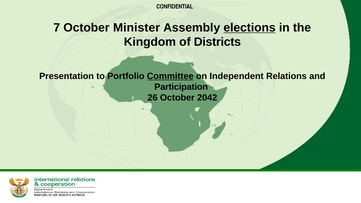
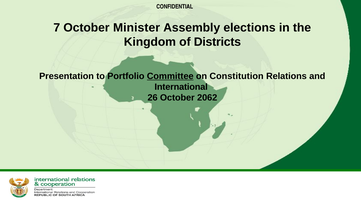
elections underline: present -> none (250, 28)
Independent: Independent -> Constitution (237, 76)
Participation: Participation -> International (181, 87)
2042: 2042 -> 2062 (207, 98)
